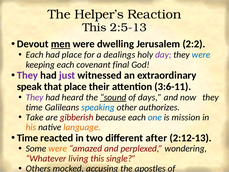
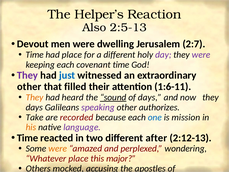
This: This -> Also (94, 27)
men underline: present -> none (61, 44)
2:2: 2:2 -> 2:7 (194, 44)
Each: Each -> Time (35, 55)
a dealings: dealings -> different (120, 55)
were colour: blue -> purple (201, 55)
covenant final: final -> time (121, 65)
just colour: purple -> blue (67, 75)
speak: speak -> other (29, 87)
that place: place -> filled (75, 87)
3:6-11: 3:6-11 -> 1:6-11 (173, 87)
They colour: purple -> orange (35, 97)
time: time -> days (34, 107)
speaking colour: blue -> purple (98, 107)
gibberish: gibberish -> recorded (77, 117)
language colour: orange -> purple (82, 127)
Whatever living: living -> place (78, 158)
single: single -> major (121, 158)
